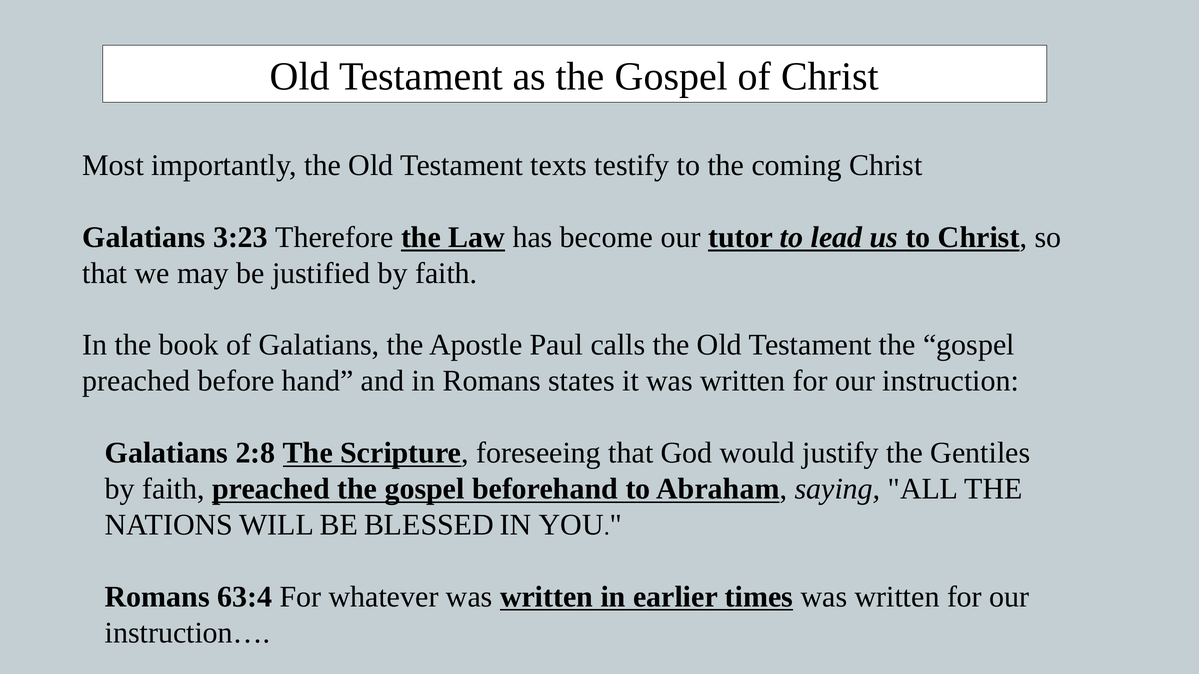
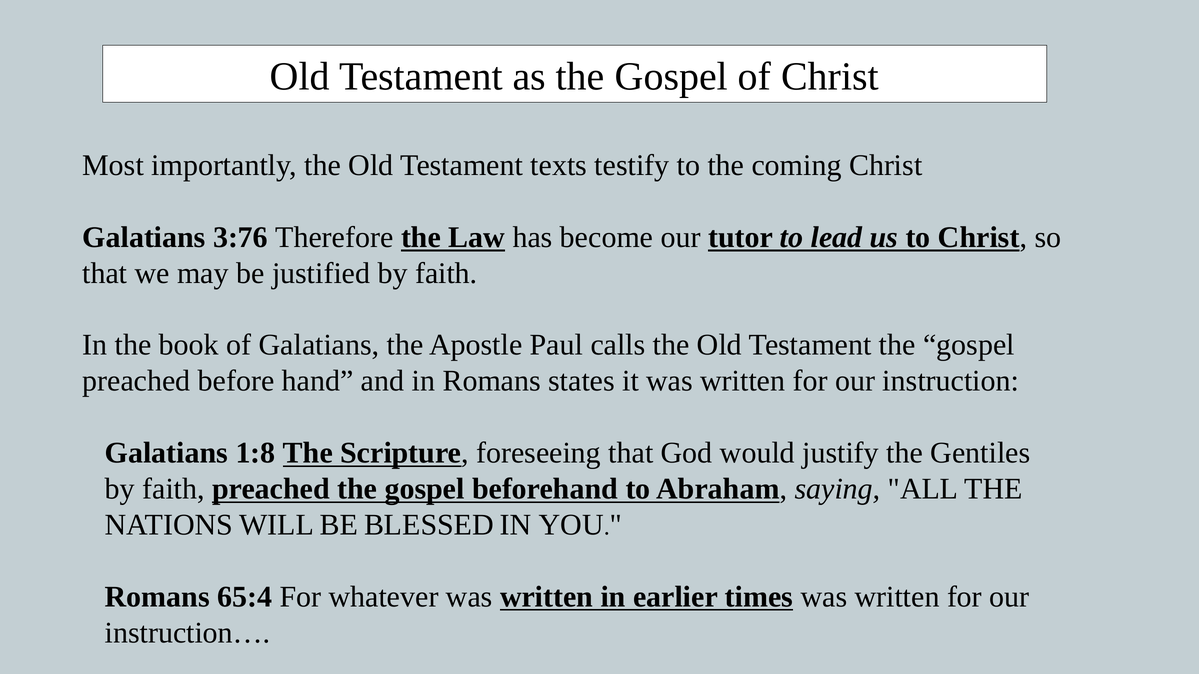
3:23: 3:23 -> 3:76 (240, 237)
2:8: 2:8 -> 1:8 (255, 453)
63:4: 63:4 -> 65:4 (245, 597)
